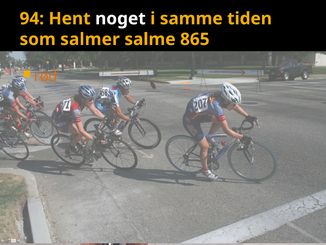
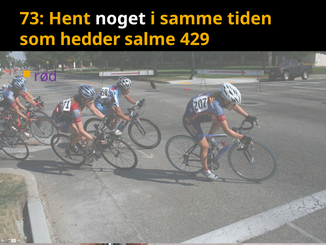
94: 94 -> 73 (32, 19)
salmer: salmer -> hedder (90, 39)
865: 865 -> 429 (195, 39)
rød colour: orange -> purple (46, 76)
